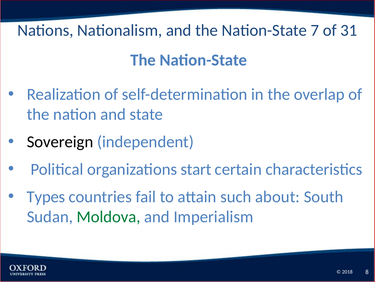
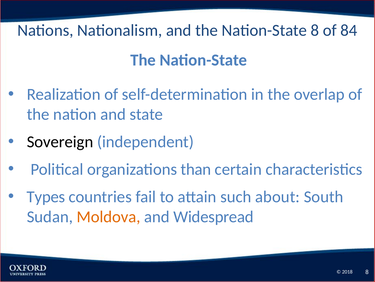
Nation-State 7: 7 -> 8 (315, 30)
31: 31 -> 84 (349, 30)
start: start -> than (196, 169)
Moldova colour: green -> orange (109, 216)
Imperialism: Imperialism -> Widespread (214, 216)
